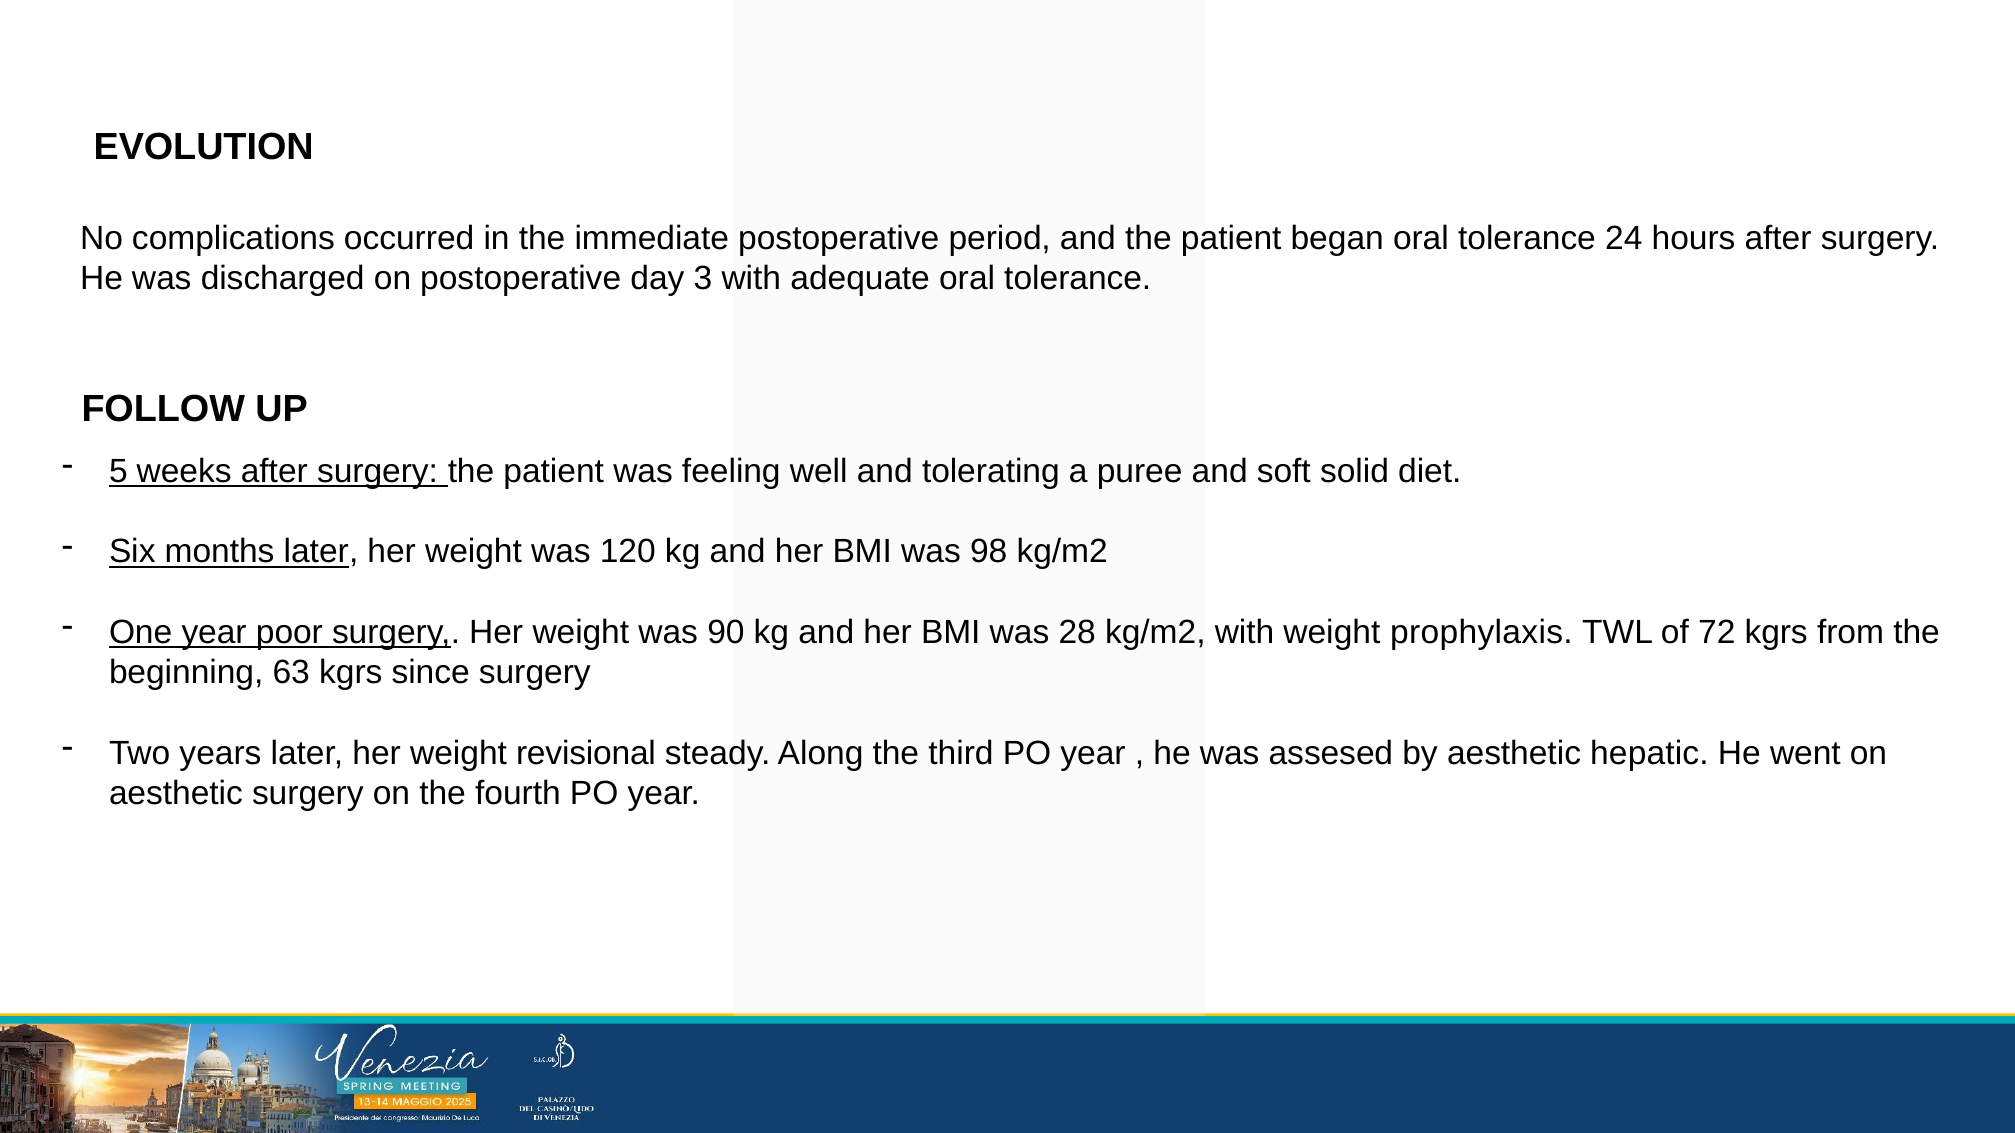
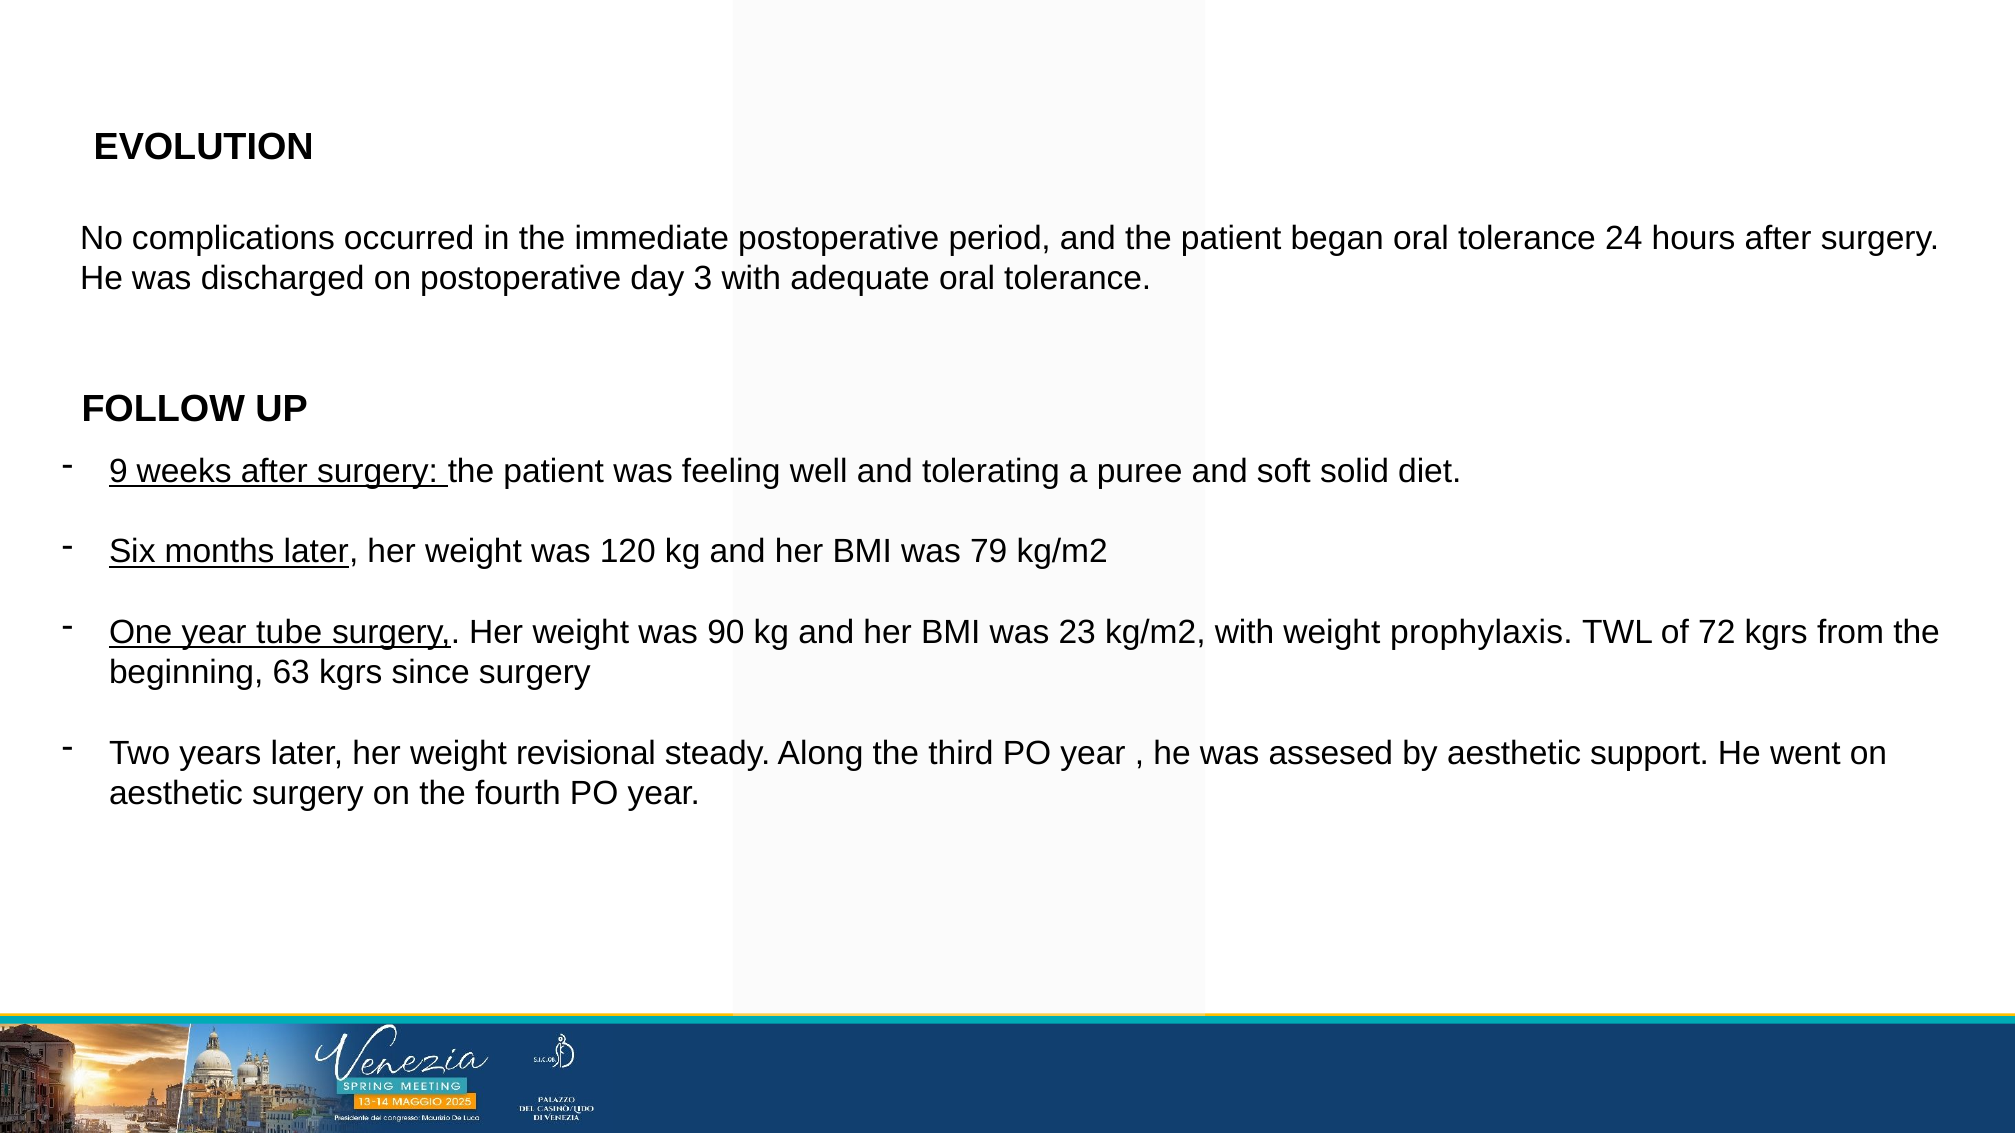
5: 5 -> 9 (118, 472)
98: 98 -> 79 (989, 552)
poor: poor -> tube (289, 633)
28: 28 -> 23 (1077, 633)
hepatic: hepatic -> support (1650, 754)
